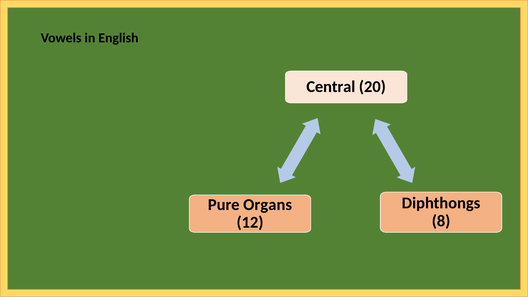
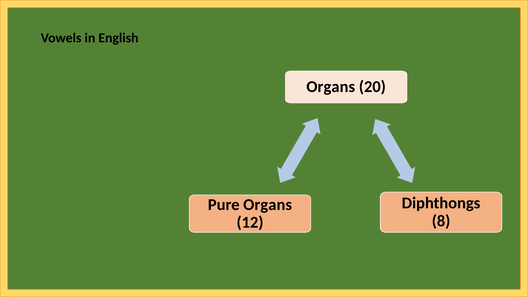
Central: Central -> Organs (331, 87)
